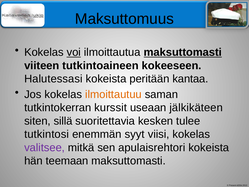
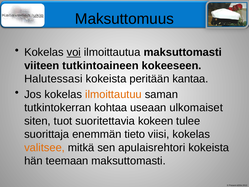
maksuttomasti underline: present -> none (183, 52)
kurssit: kurssit -> kohtaa (111, 108)
jälkikäteen: jälkikäteen -> ulkomaiset (196, 108)
sillä: sillä -> tuot (63, 121)
kesken: kesken -> kokeen (156, 121)
tutkintosi: tutkintosi -> suorittaja (47, 134)
syyt: syyt -> tieto (135, 134)
valitsee colour: purple -> orange (45, 147)
